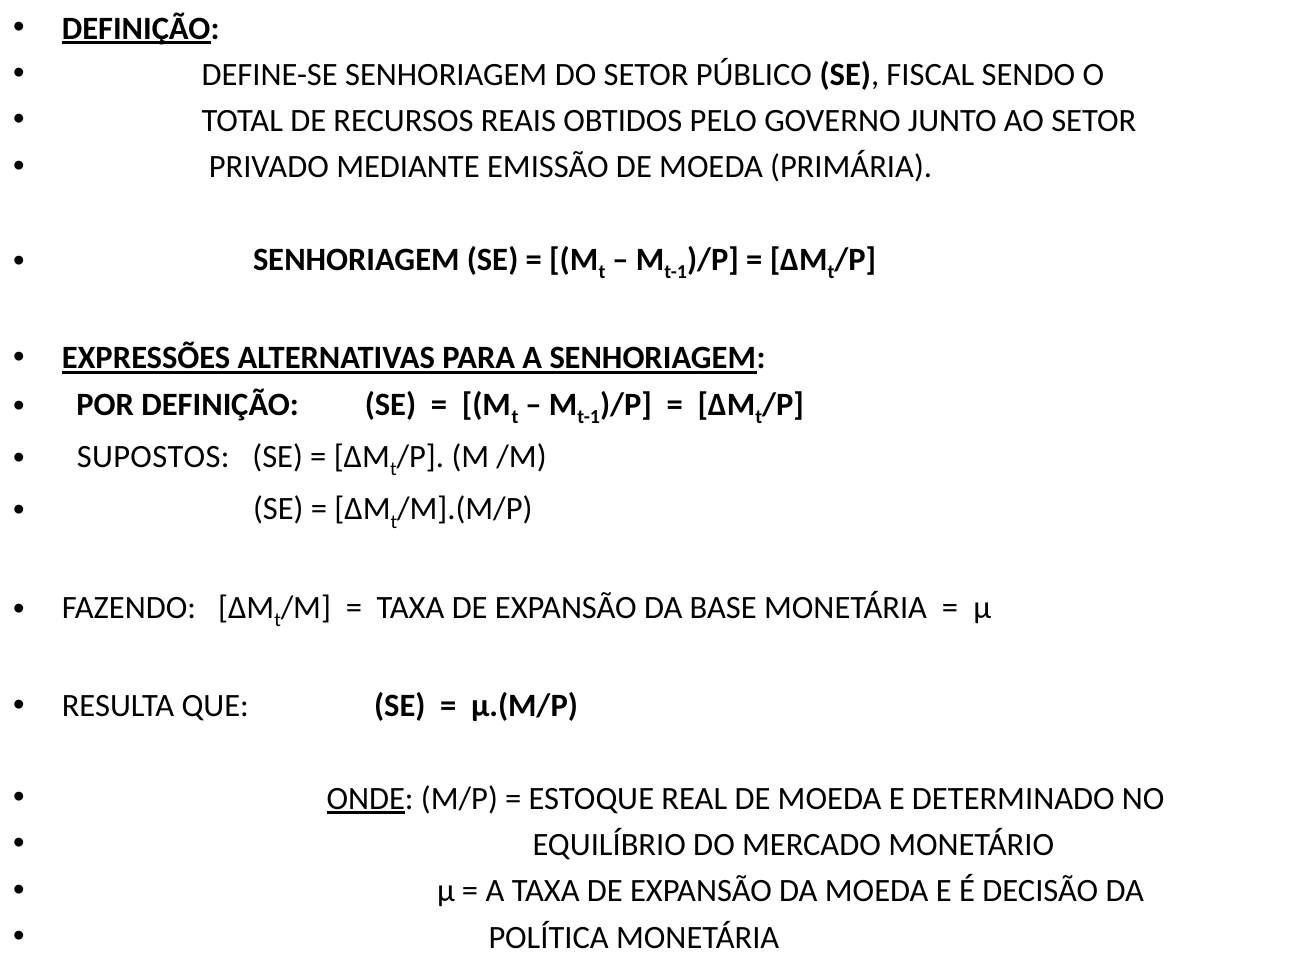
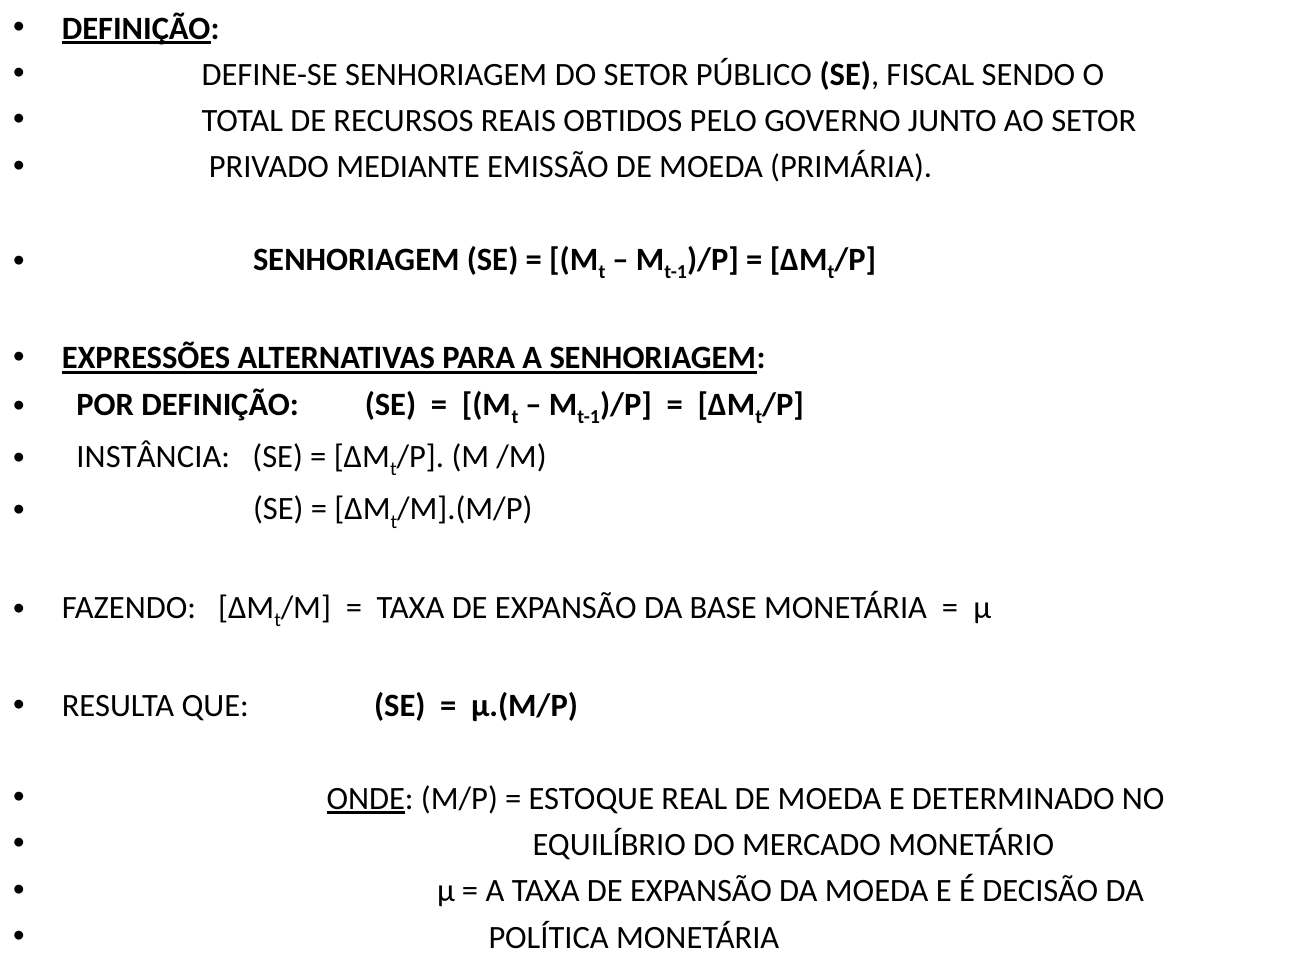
SUPOSTOS: SUPOSTOS -> INSTÂNCIA (153, 457)
